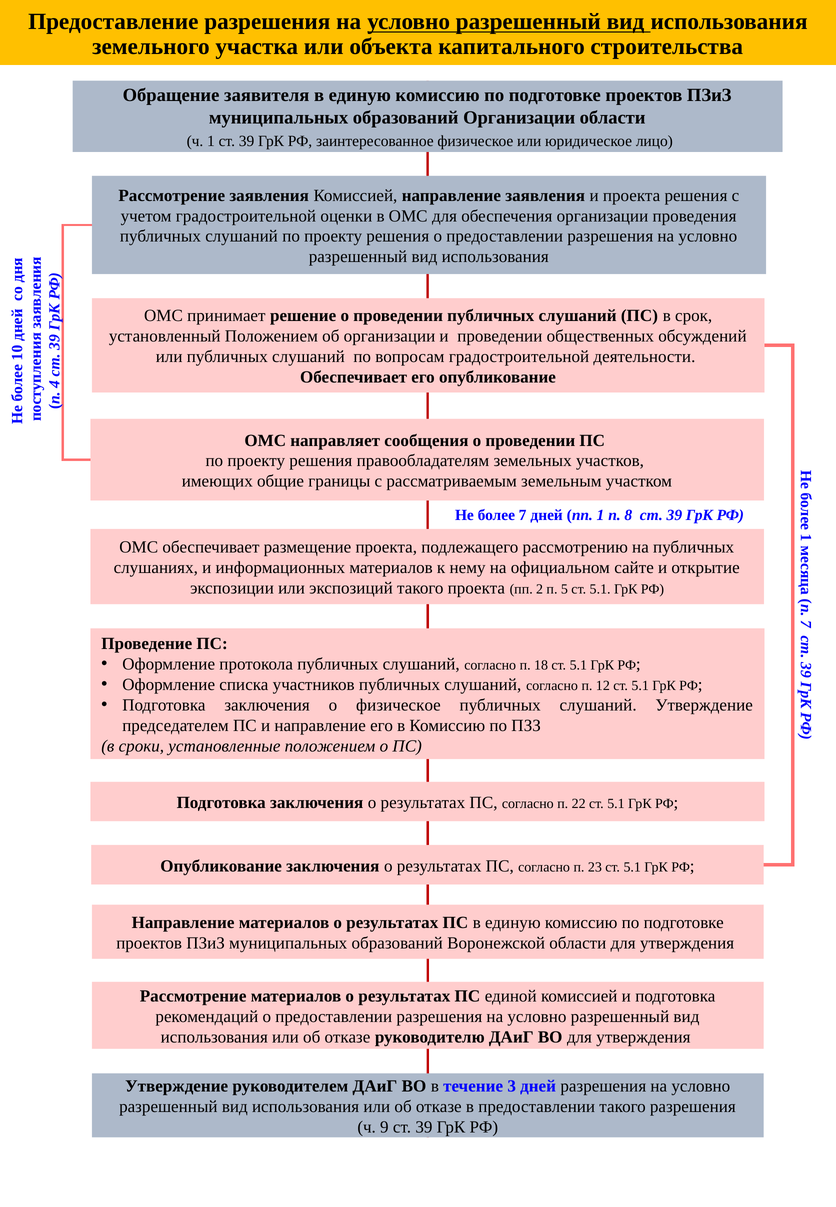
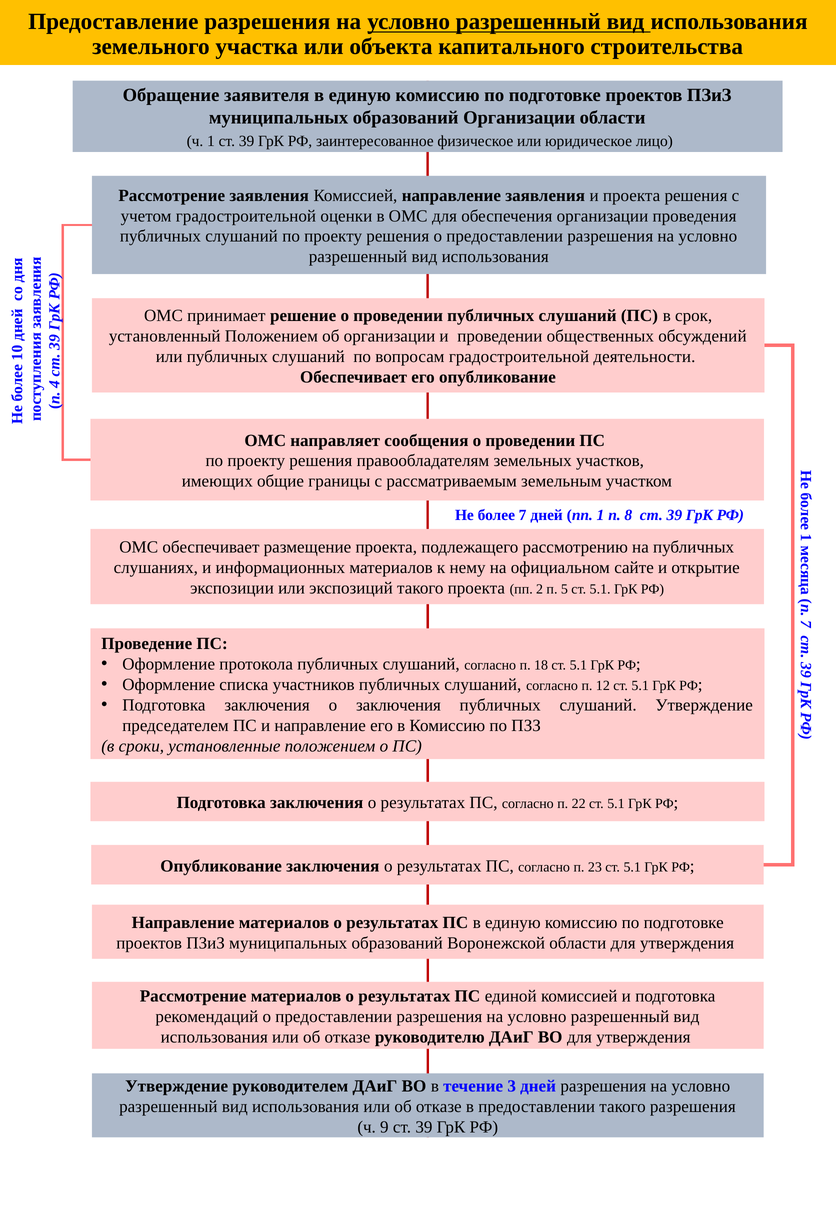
о физическое: физическое -> заключения (398, 705)
